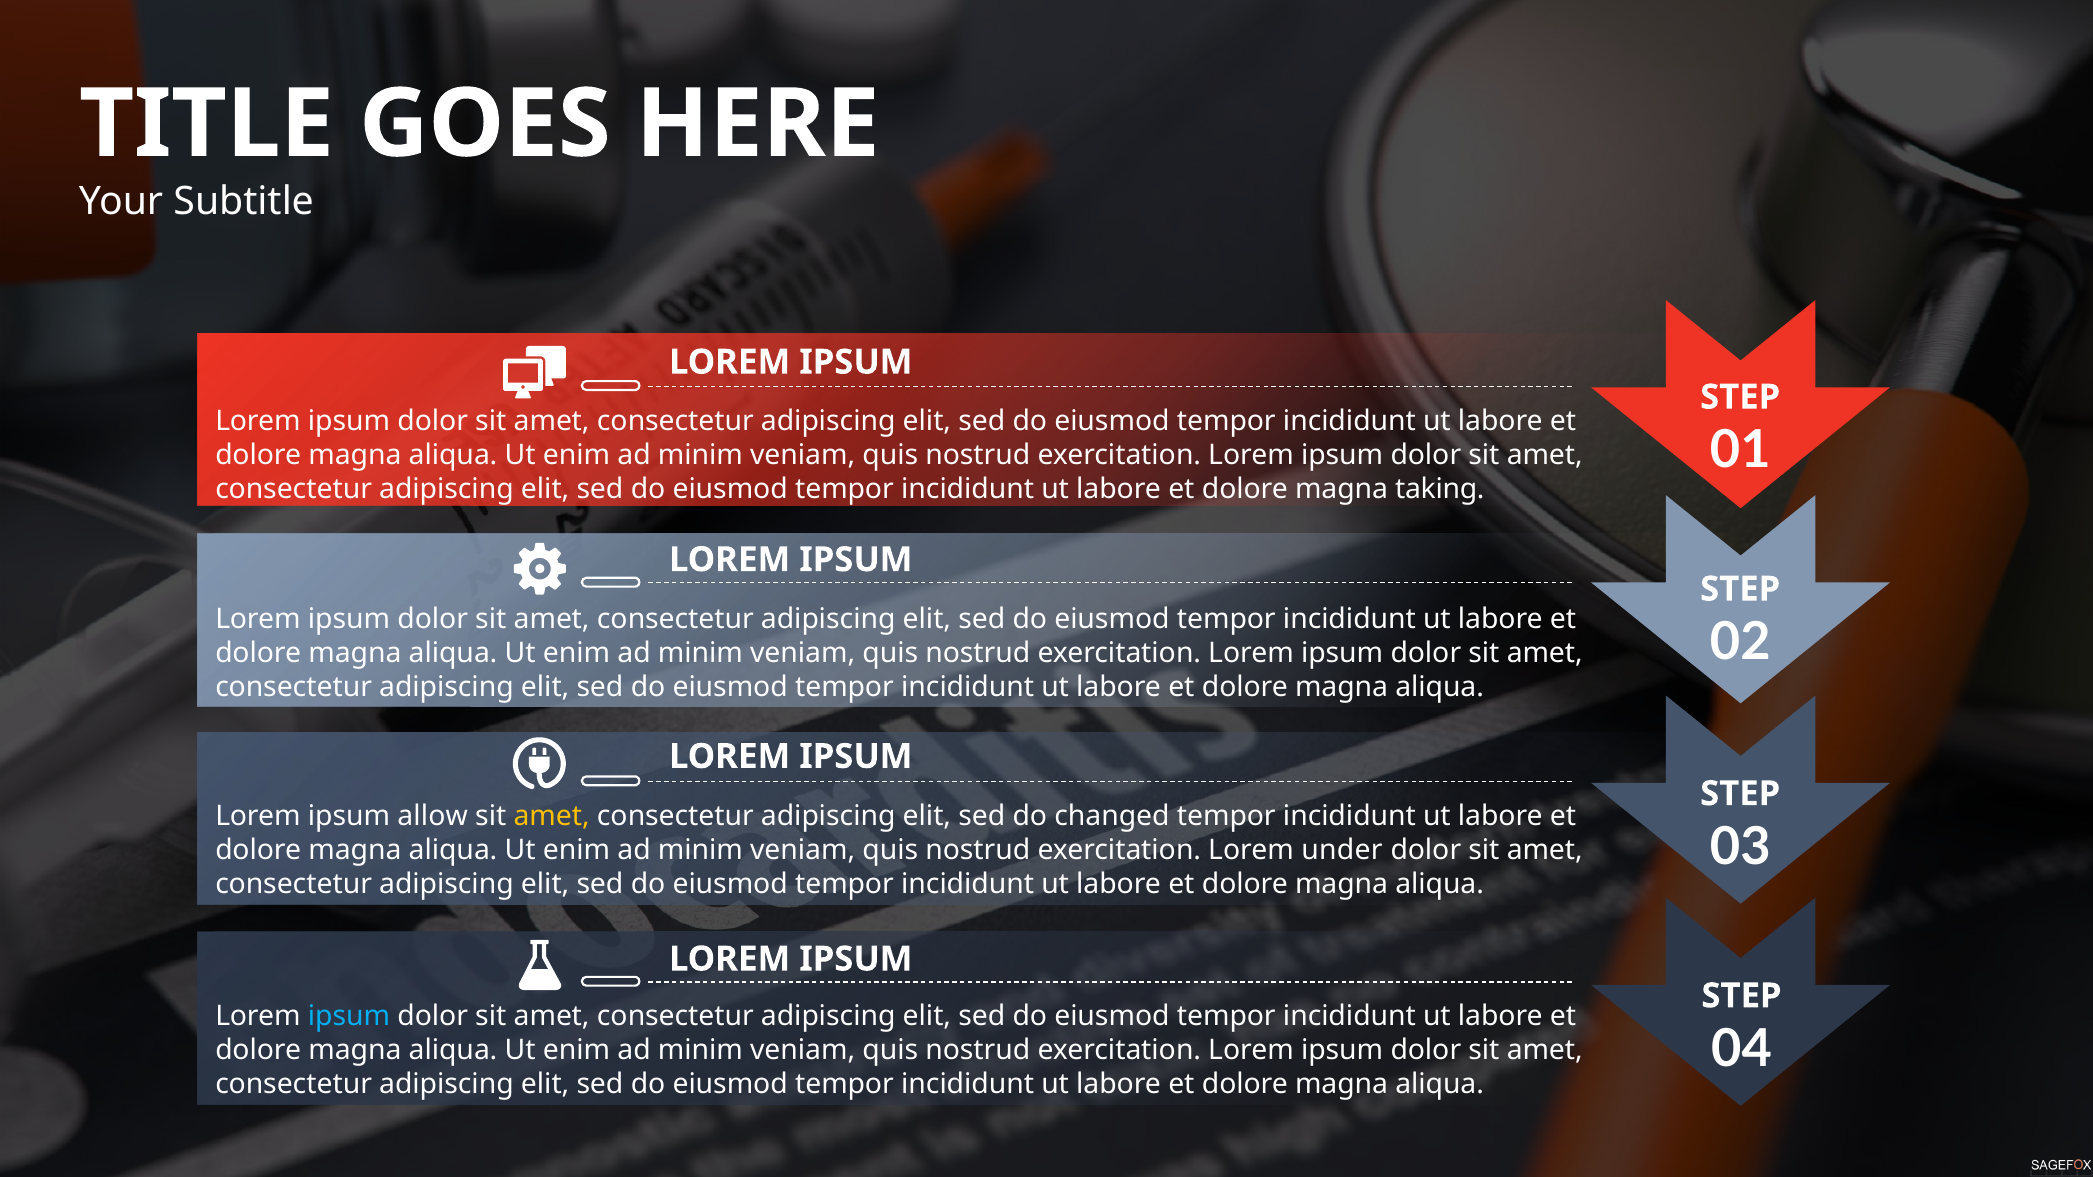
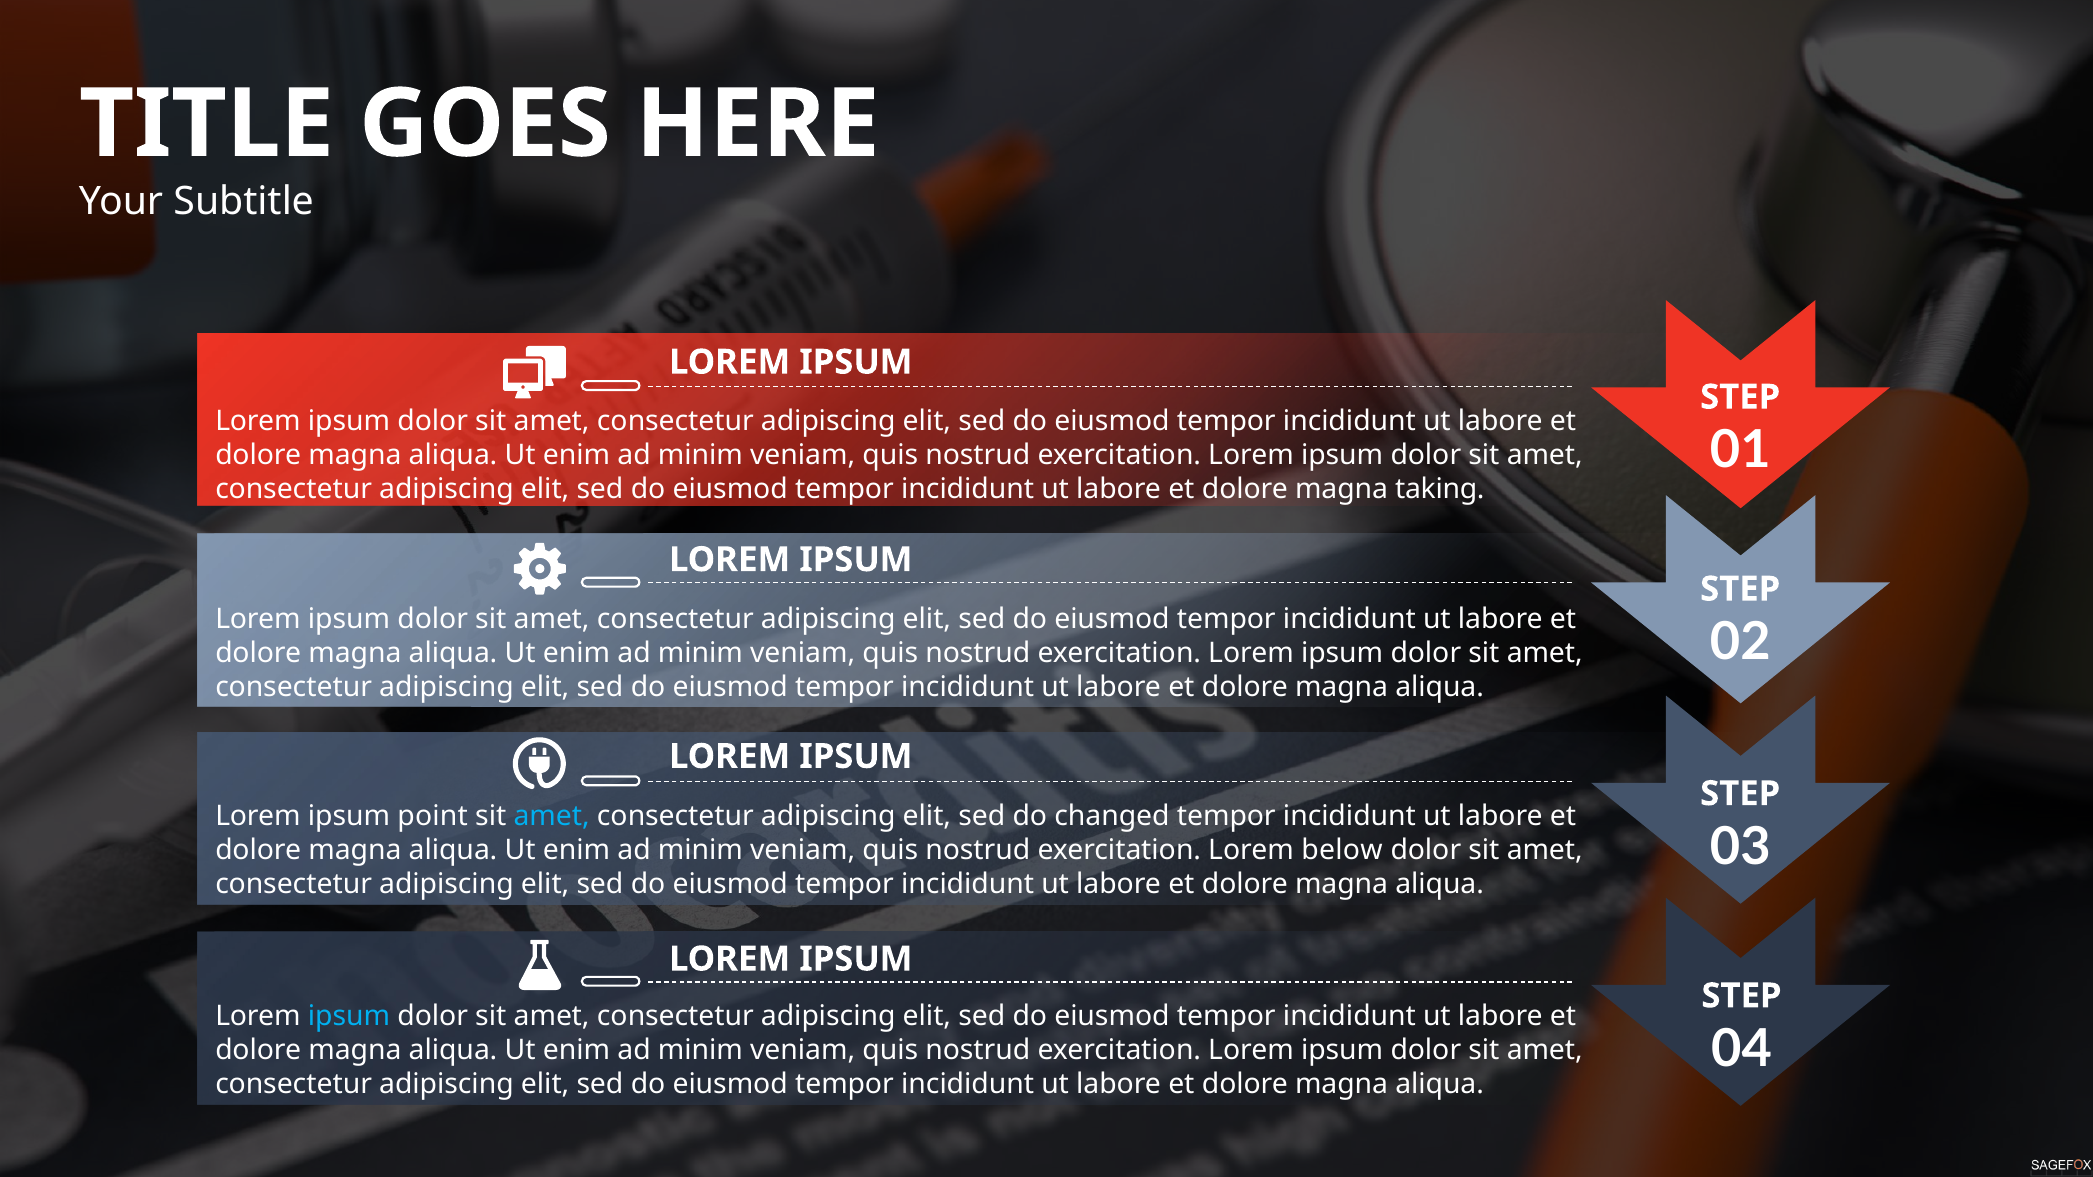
allow: allow -> point (433, 816)
amet colour: yellow -> light blue (552, 816)
under: under -> below (1342, 851)
